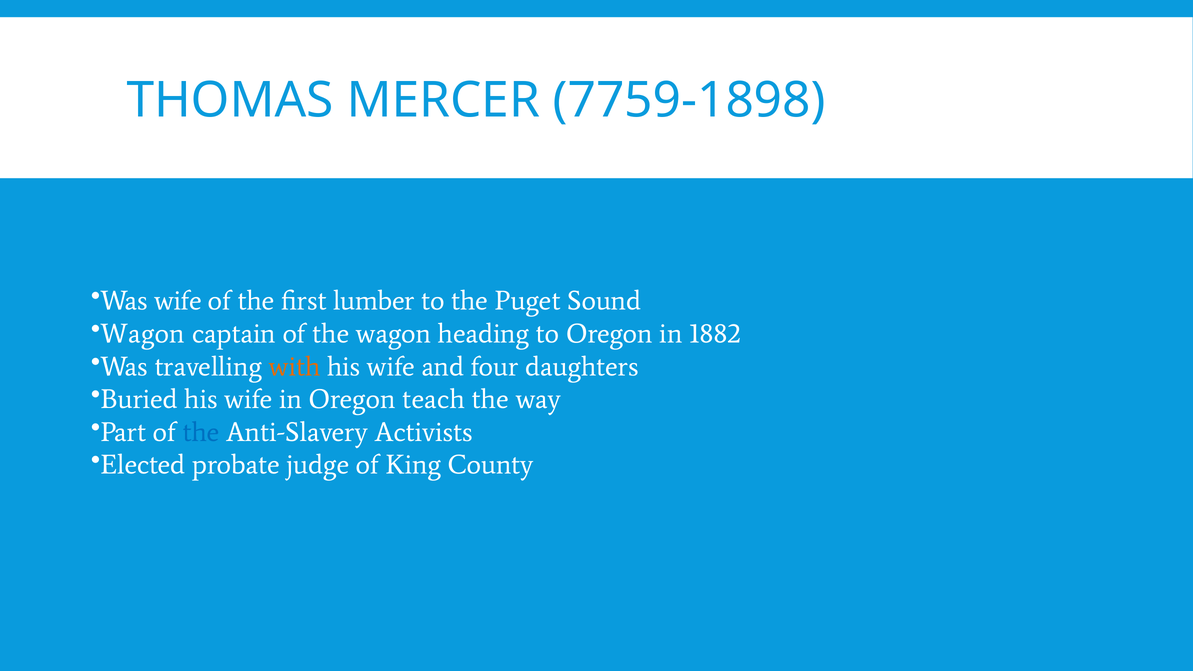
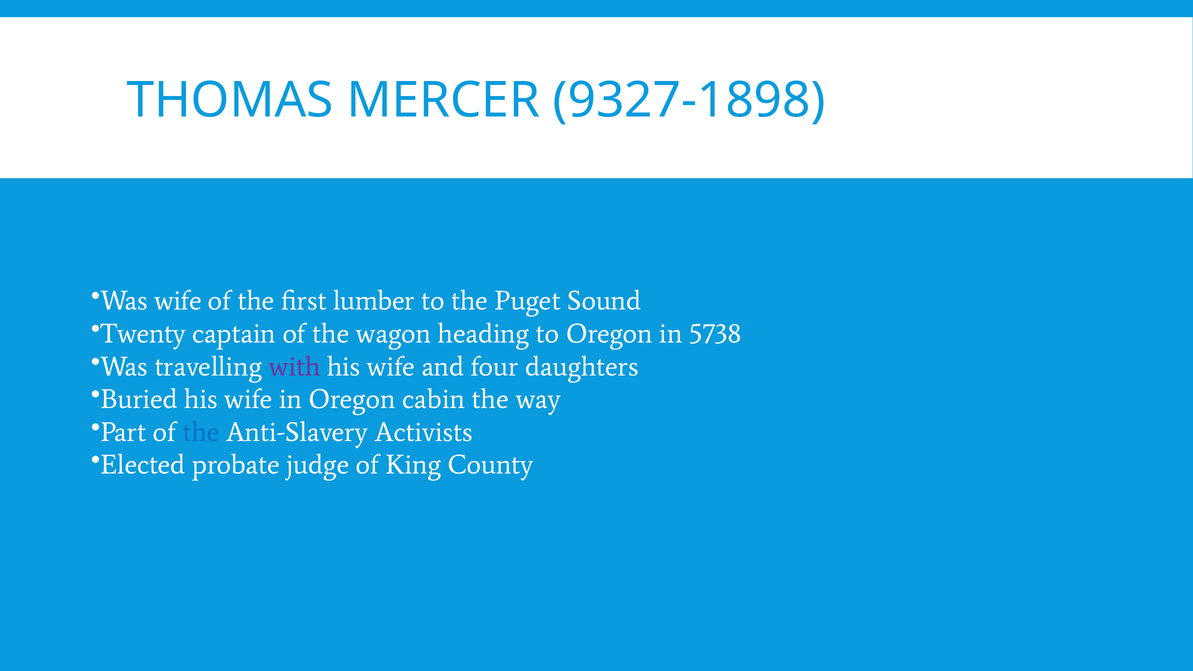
7759-1898: 7759-1898 -> 9327-1898 (689, 100)
Wagon: Wagon -> Twenty (143, 334)
1882: 1882 -> 5738 (715, 334)
with colour: orange -> purple (295, 367)
teach: teach -> cabin (434, 399)
